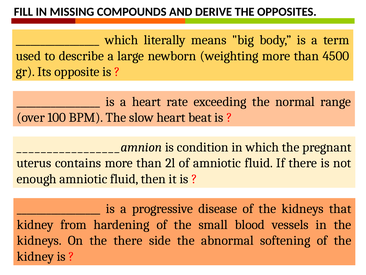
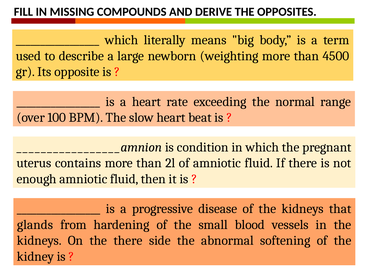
kidney: kidney -> glands (35, 224)
